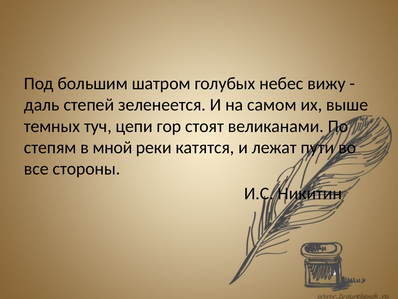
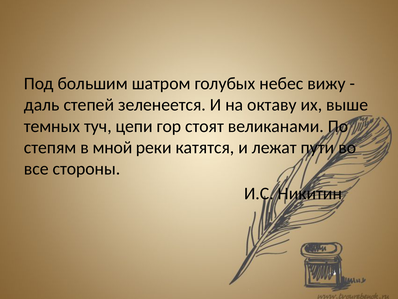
самом: самом -> октаву (272, 105)
